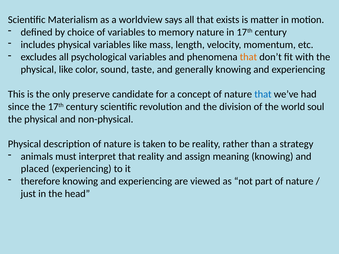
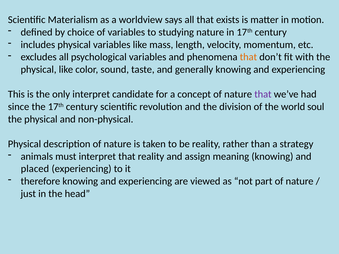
memory: memory -> studying (176, 32)
only preserve: preserve -> interpret (91, 94)
that colour: blue -> purple (263, 94)
